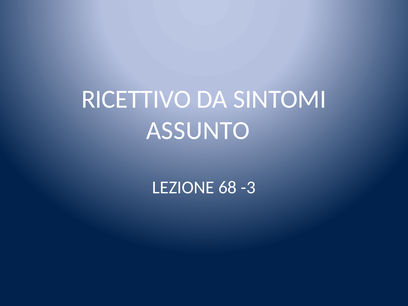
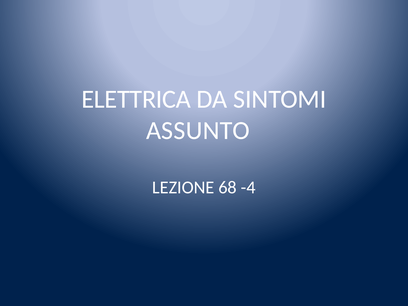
RICETTIVO: RICETTIVO -> ELETTRICA (136, 99)
-3: -3 -> -4 (248, 188)
